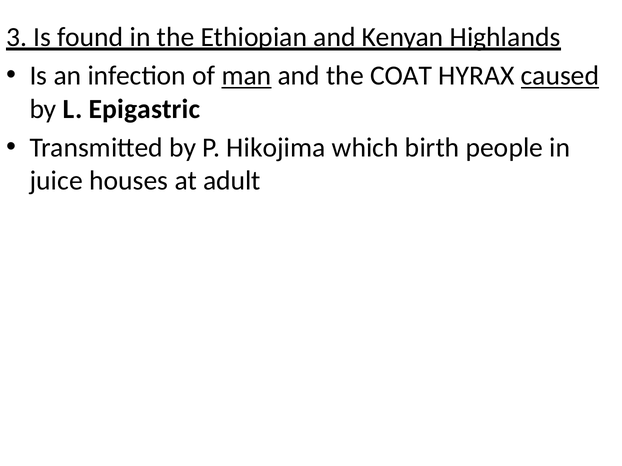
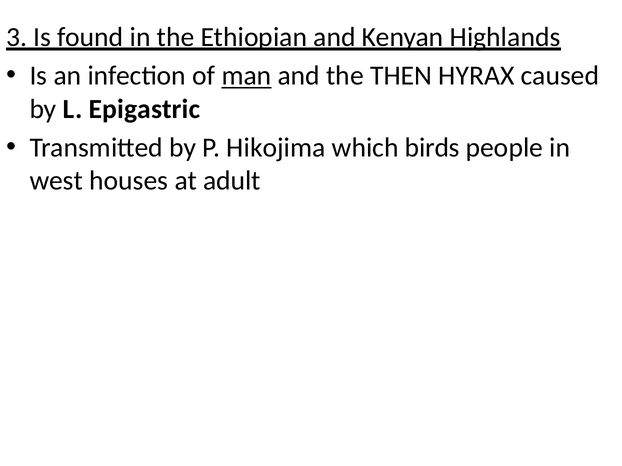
COAT: COAT -> THEN (401, 76)
caused underline: present -> none (560, 76)
birth: birth -> birds (432, 148)
juice: juice -> west (56, 181)
